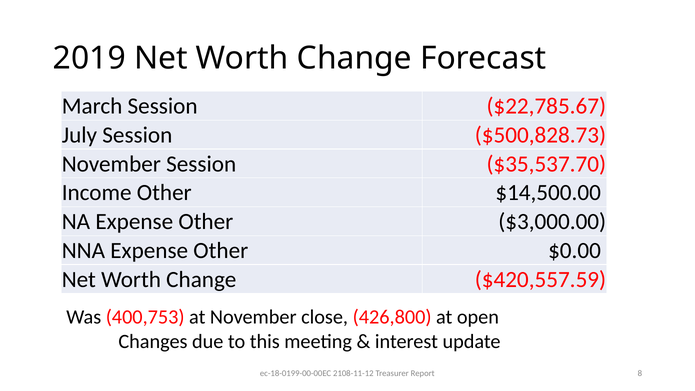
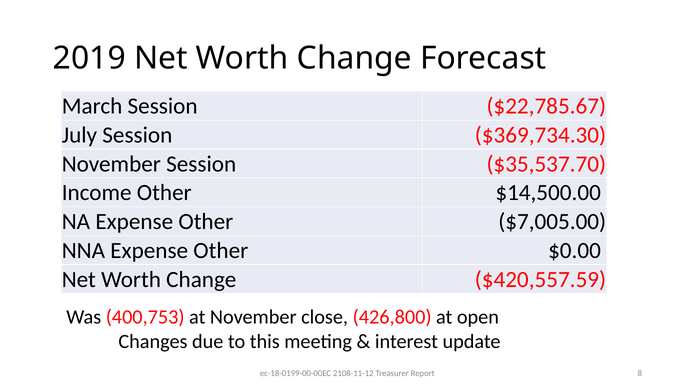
$500,828.73: $500,828.73 -> $369,734.30 (540, 135)
$3,000.00: $3,000.00 -> $7,005.00 (552, 222)
